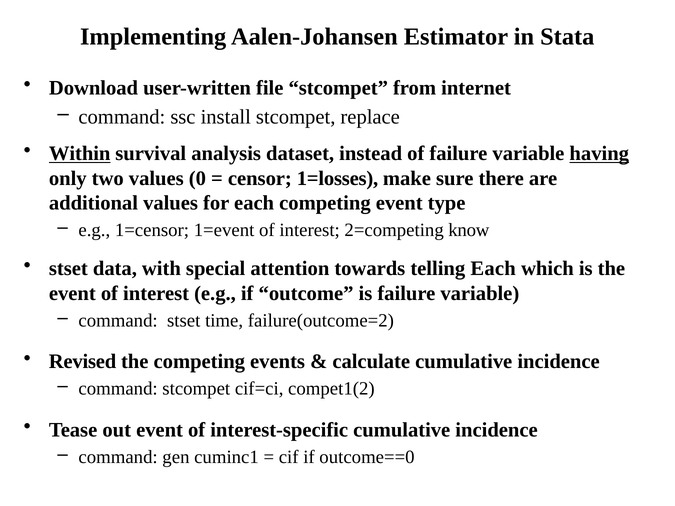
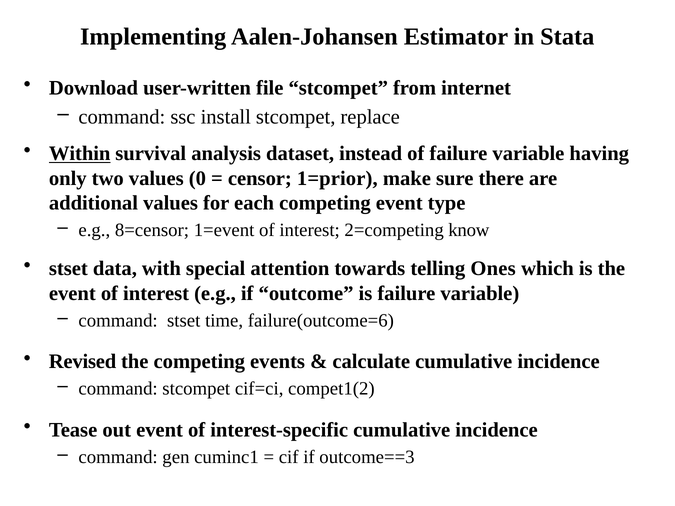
having underline: present -> none (599, 154)
1=losses: 1=losses -> 1=prior (337, 178)
1=censor: 1=censor -> 8=censor (152, 230)
telling Each: Each -> Ones (493, 269)
failure(outcome=2: failure(outcome=2 -> failure(outcome=6 (321, 321)
outcome==0: outcome==0 -> outcome==3 (367, 457)
